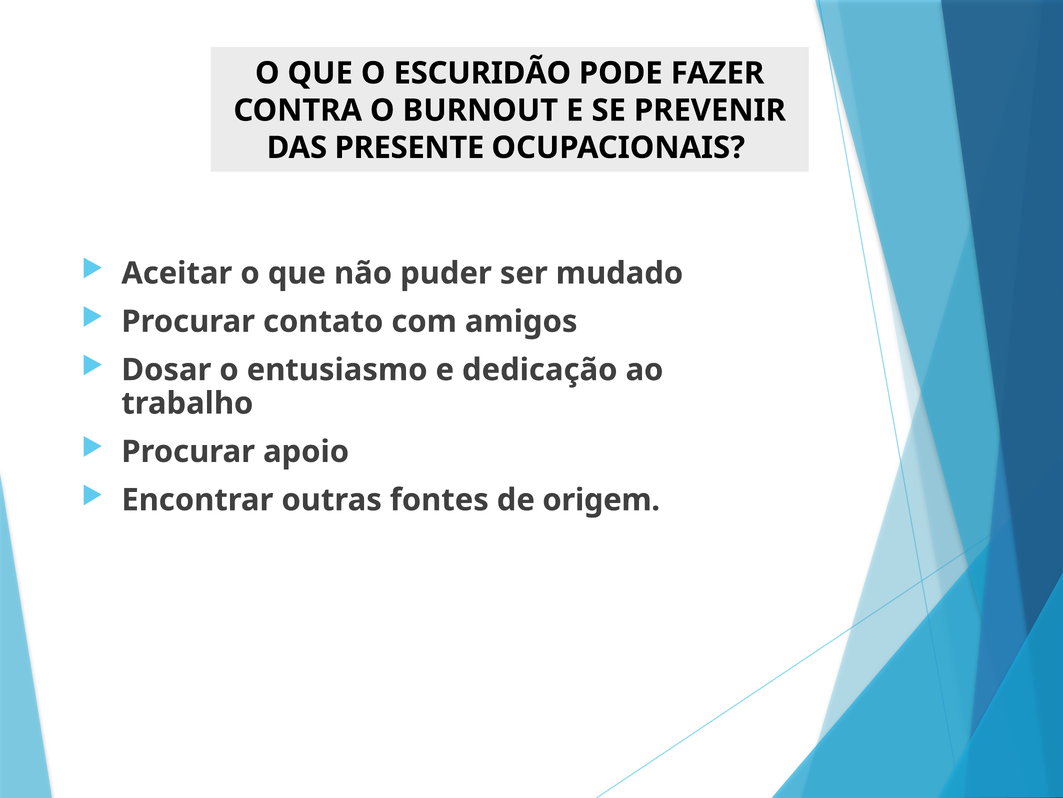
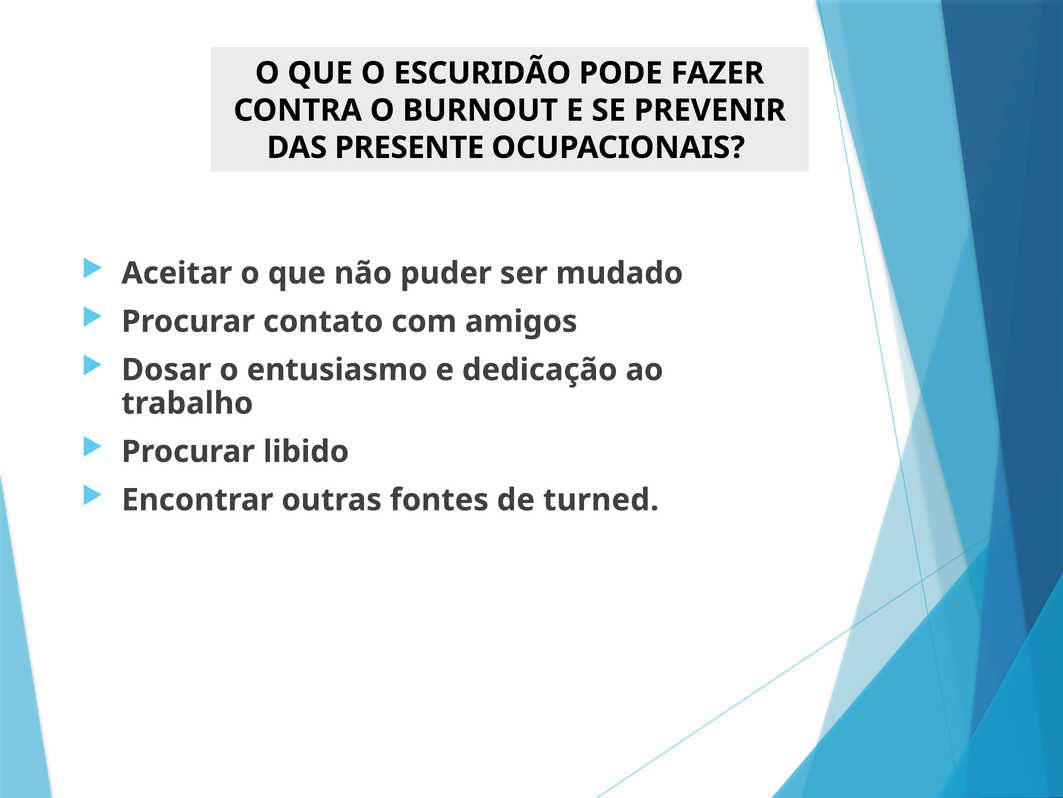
apoio: apoio -> libido (306, 451)
origem: origem -> turned (601, 500)
